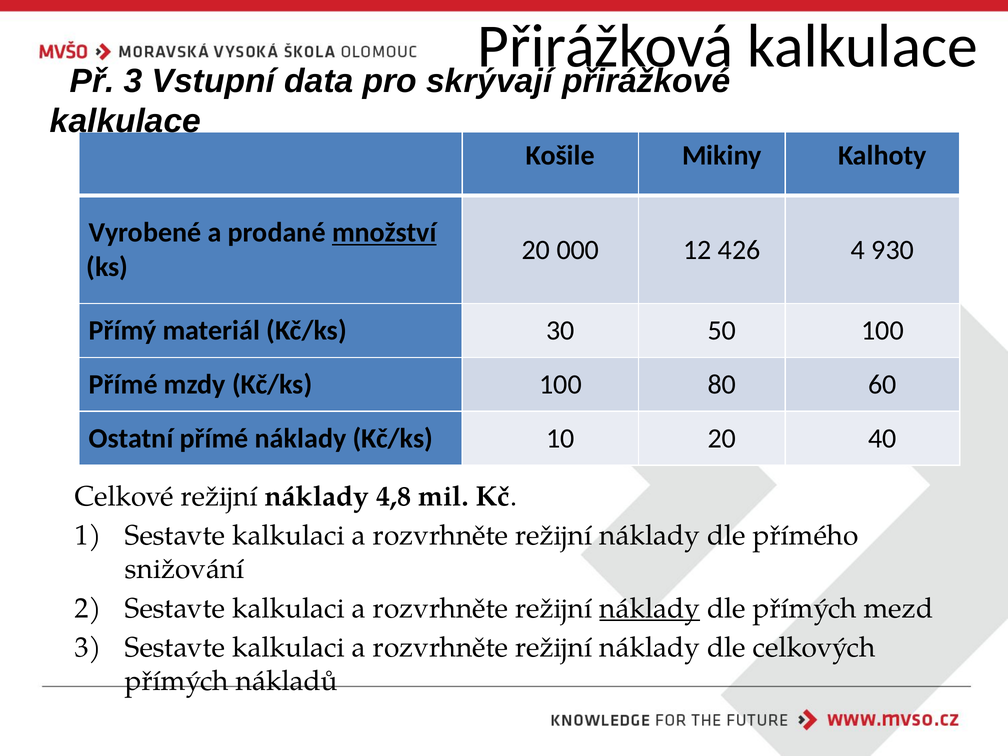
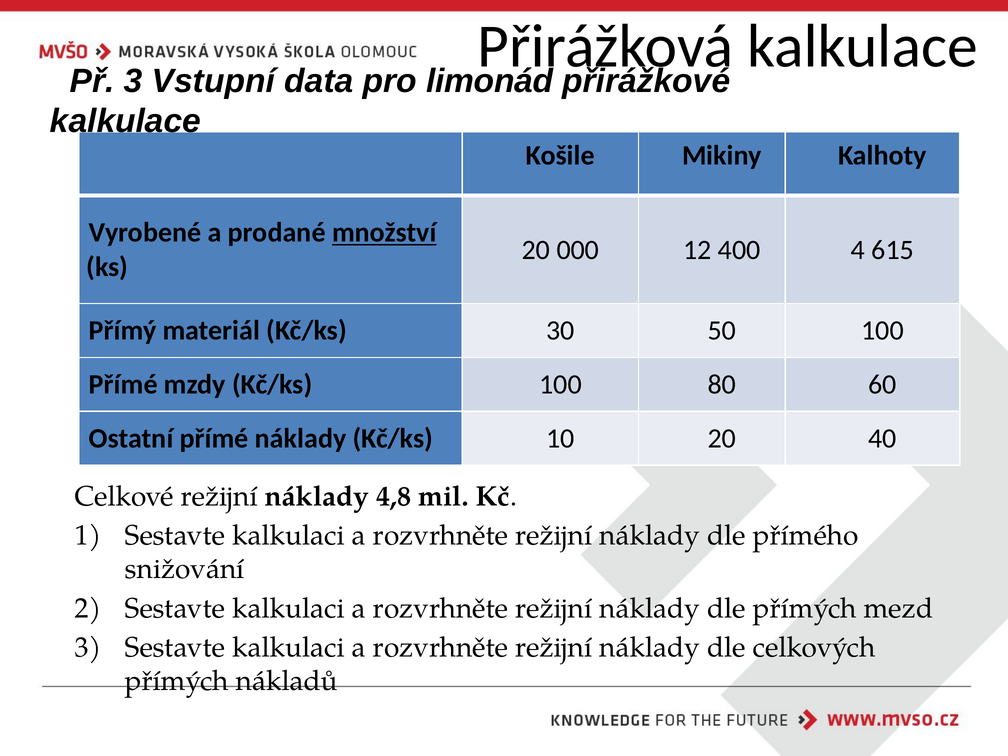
skrývají: skrývají -> limonád (490, 81)
426: 426 -> 400 (739, 250)
930: 930 -> 615 (893, 250)
náklady underline: present -> none (650, 608)
